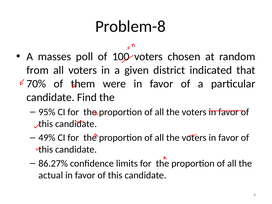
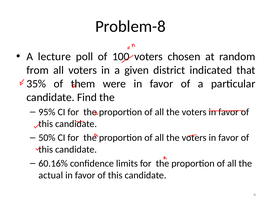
masses: masses -> lecture (54, 57)
70%: 70% -> 35% (36, 84)
49%: 49% -> 50% (47, 138)
86.27%: 86.27% -> 60.16% (53, 163)
